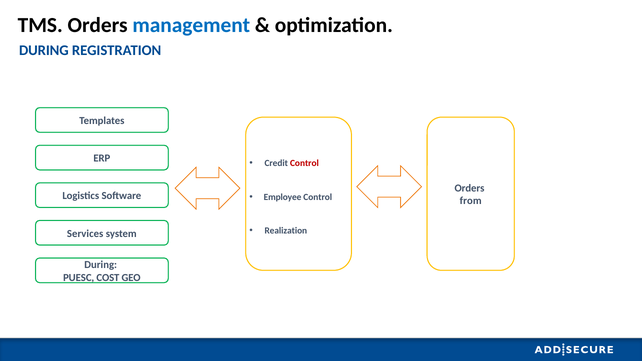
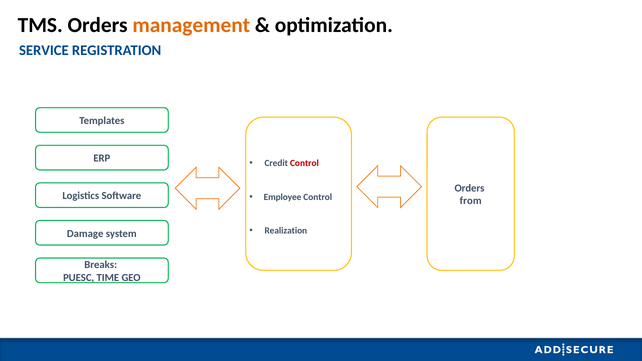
management colour: blue -> orange (191, 25)
DURING: DURING -> SERVICE (44, 50)
Services: Services -> Damage (85, 234)
During: During -> Breaks (101, 265)
COST: COST -> TIME (108, 278)
